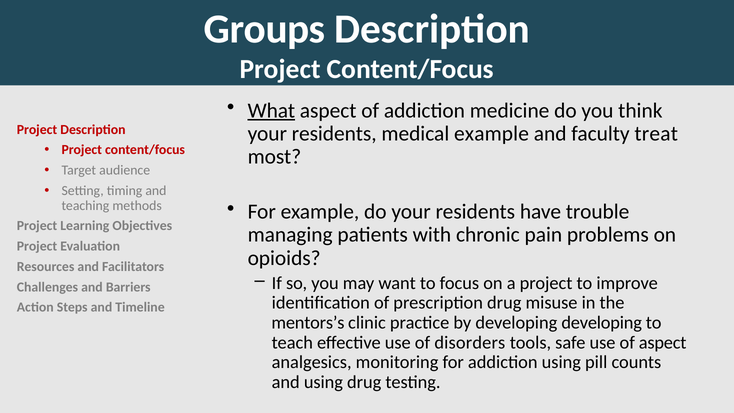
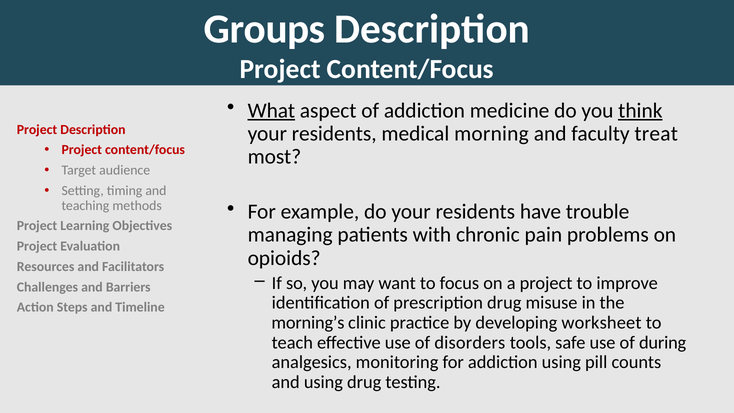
think underline: none -> present (640, 111)
medical example: example -> morning (491, 134)
mentors’s: mentors’s -> morning’s (308, 323)
developing developing: developing -> worksheet (601, 323)
of aspect: aspect -> during (663, 342)
